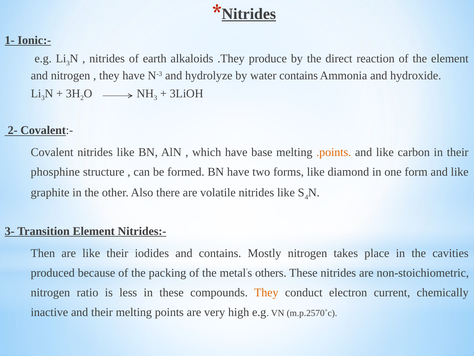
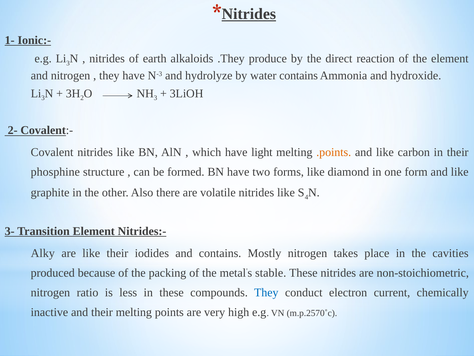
base: base -> light (262, 152)
Then: Then -> Alky (43, 253)
others: others -> stable (271, 272)
They colour: orange -> blue (266, 292)
